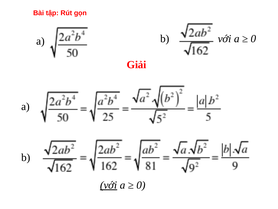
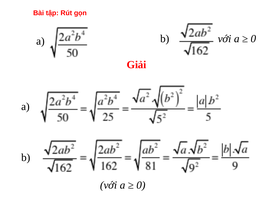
với underline: present -> none (109, 185)
